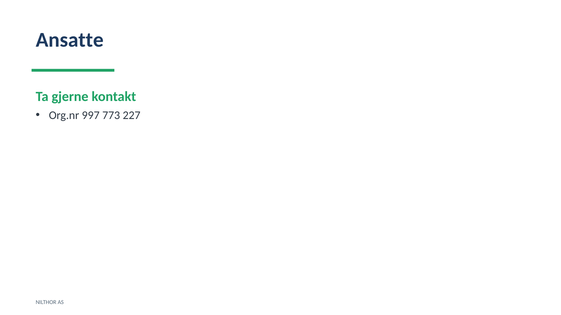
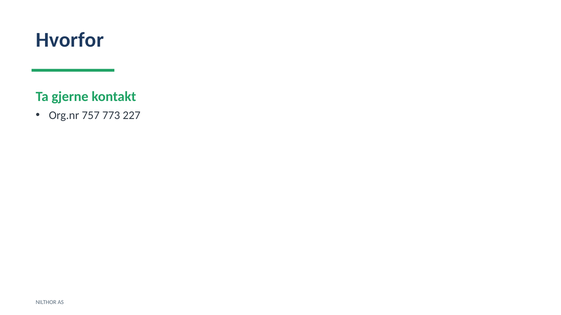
Ansatte: Ansatte -> Hvorfor (70, 40)
997: 997 -> 757 (91, 115)
